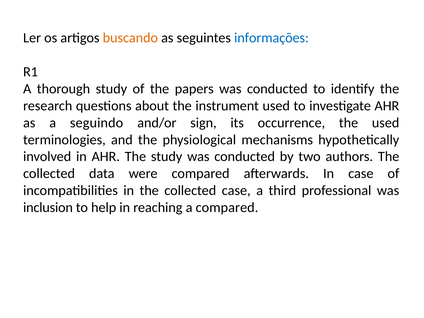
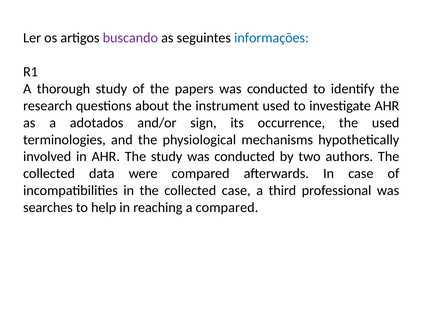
buscando colour: orange -> purple (130, 38)
seguindo: seguindo -> adotados (97, 123)
inclusion: inclusion -> searches (48, 208)
